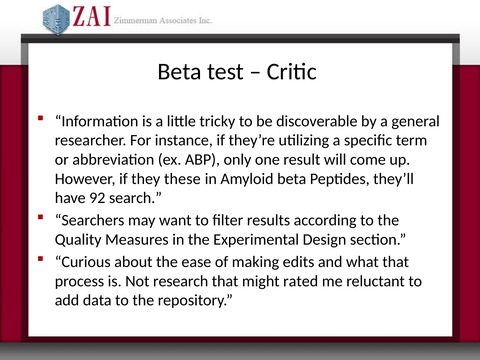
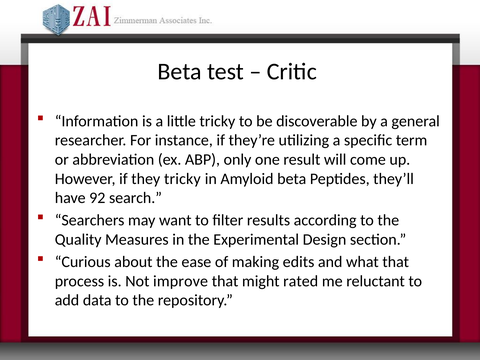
they these: these -> tricky (182, 179)
research: research -> improve (181, 281)
